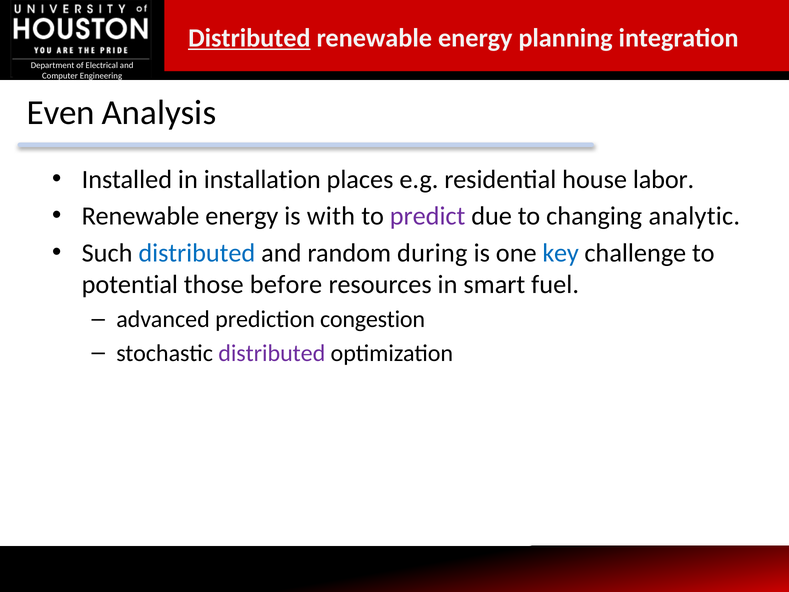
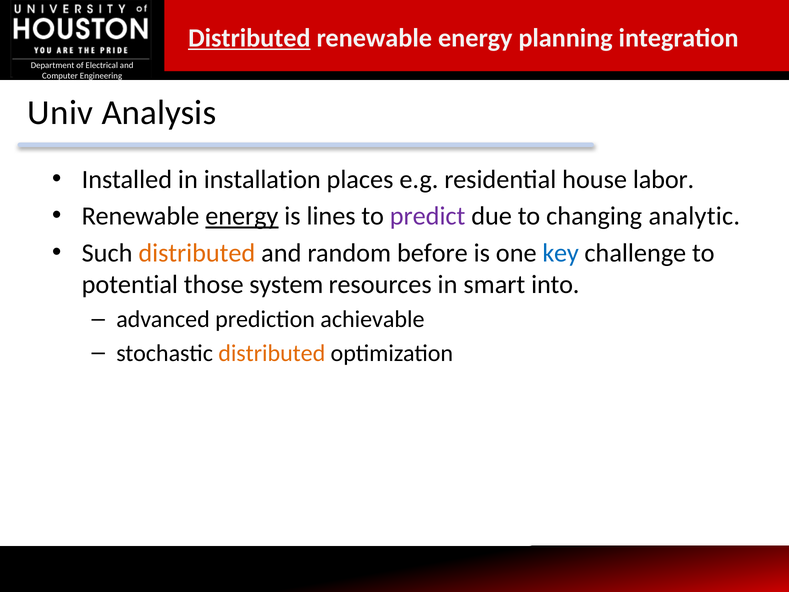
Even: Even -> Univ (60, 113)
energy underline: none -> present (242, 216)
with: with -> lines (331, 216)
distributed colour: blue -> orange (197, 253)
during: during -> before (432, 253)
before: before -> system (286, 284)
fuel: fuel -> into (555, 284)
congestion: congestion -> achievable (372, 319)
distributed colour: purple -> orange (272, 353)
